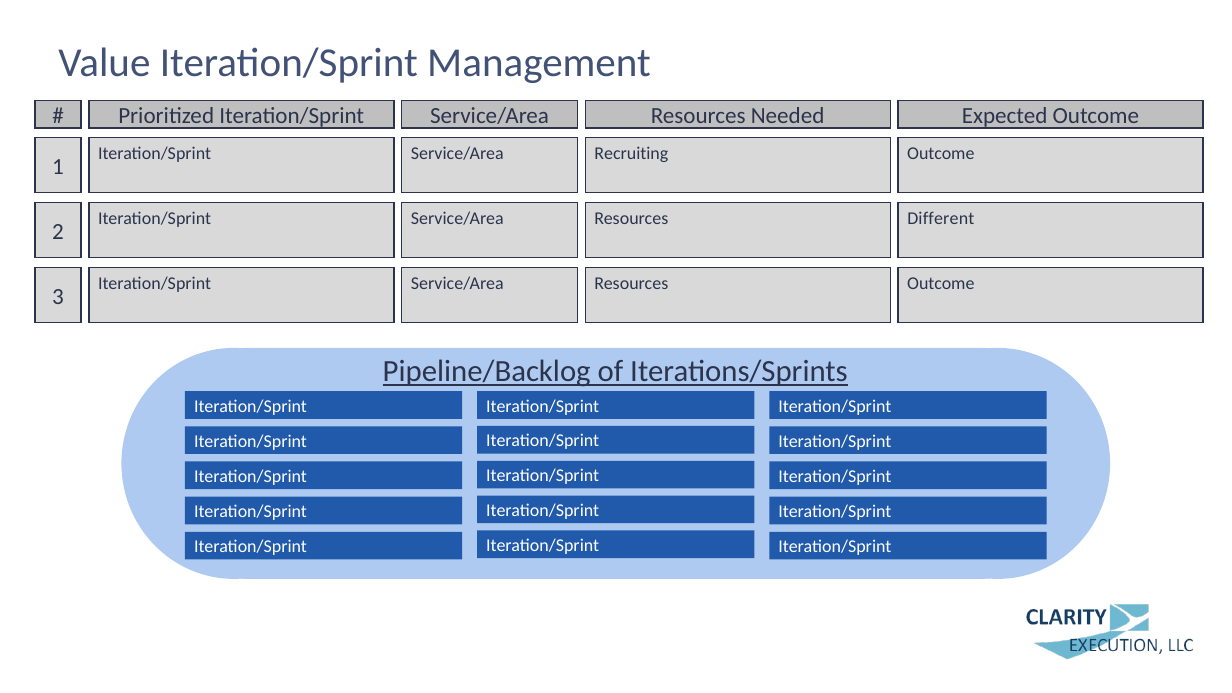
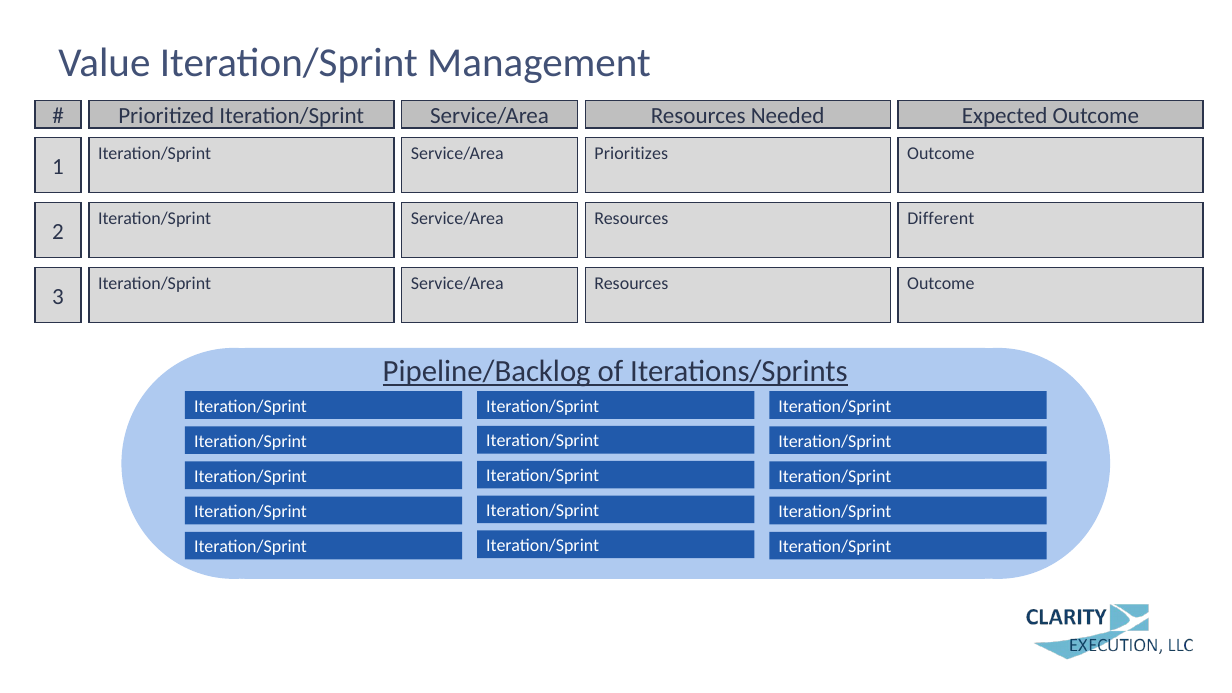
Recruiting: Recruiting -> Prioritizes (631, 154)
